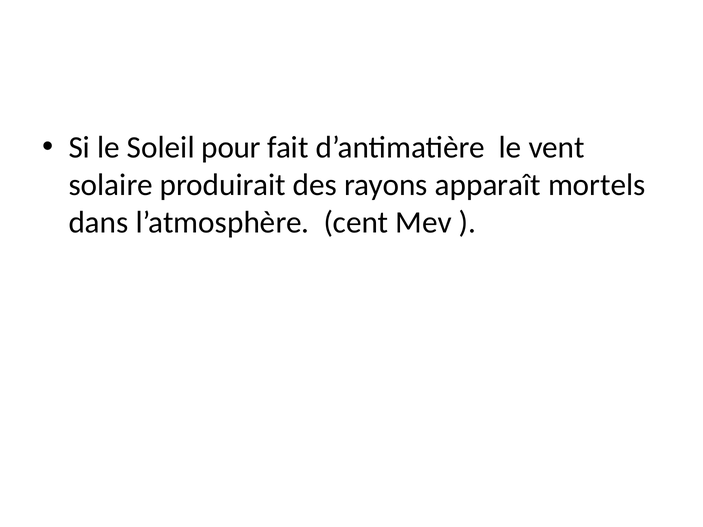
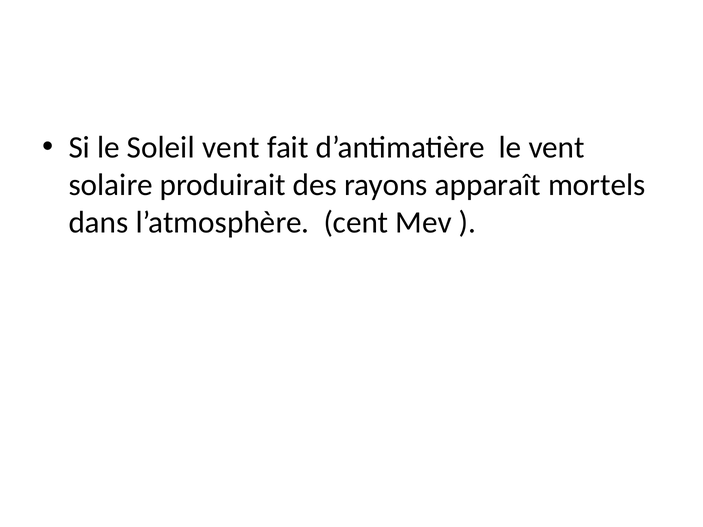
Soleil pour: pour -> vent (231, 147)
